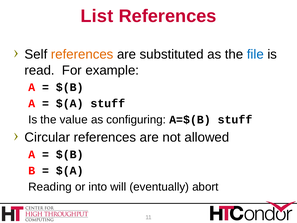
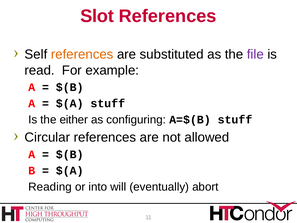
List: List -> Slot (97, 16)
file colour: blue -> purple (255, 54)
value: value -> either (74, 120)
